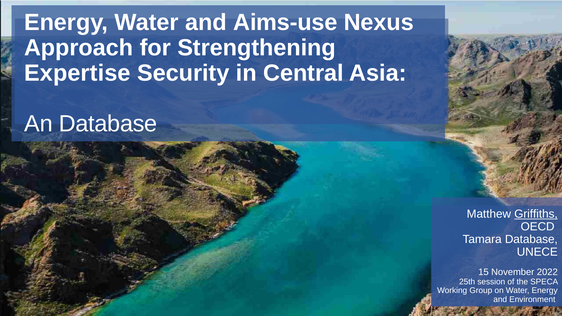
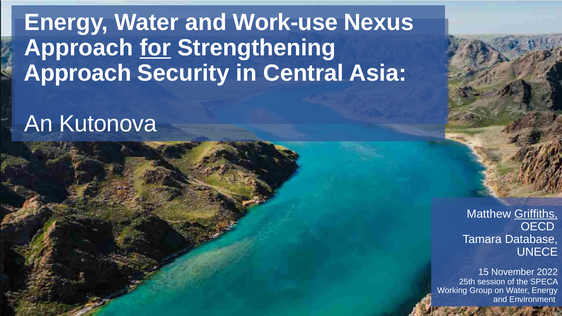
Aims-use: Aims-use -> Work-use (285, 23)
for underline: none -> present (155, 48)
Expertise: Expertise -> Approach (78, 73)
An Database: Database -> Kutonova (108, 124)
